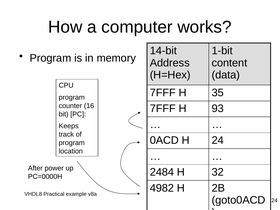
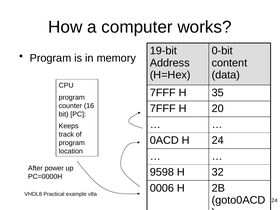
14-bit: 14-bit -> 19-bit (163, 51)
1-bit: 1-bit -> 0-bit (222, 51)
93: 93 -> 20 (218, 109)
2484: 2484 -> 9598 (162, 172)
4982: 4982 -> 0006 (162, 188)
